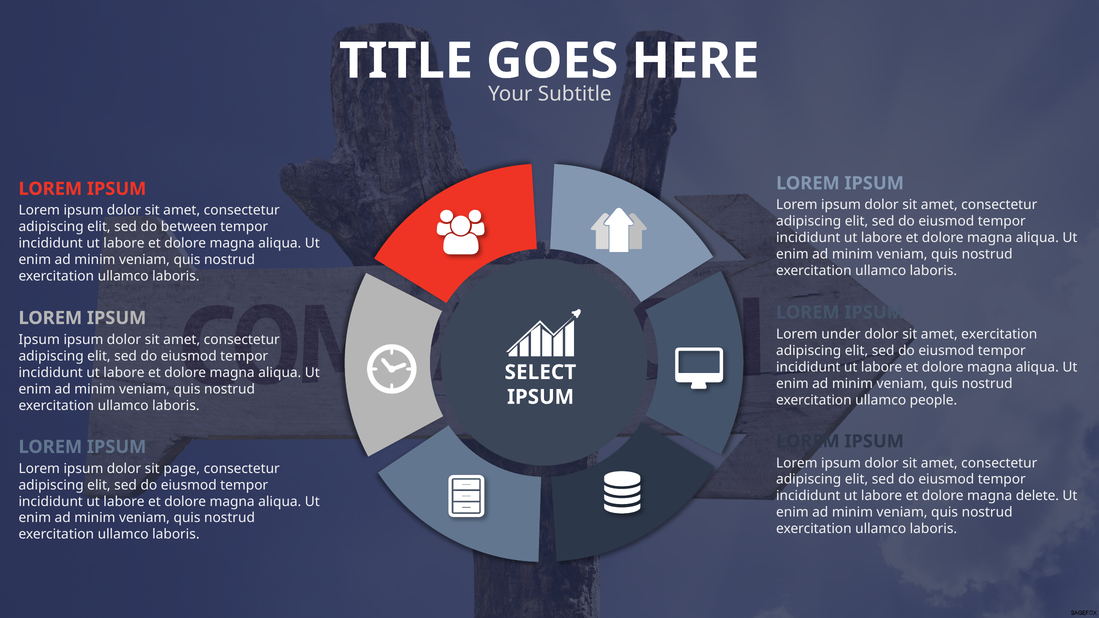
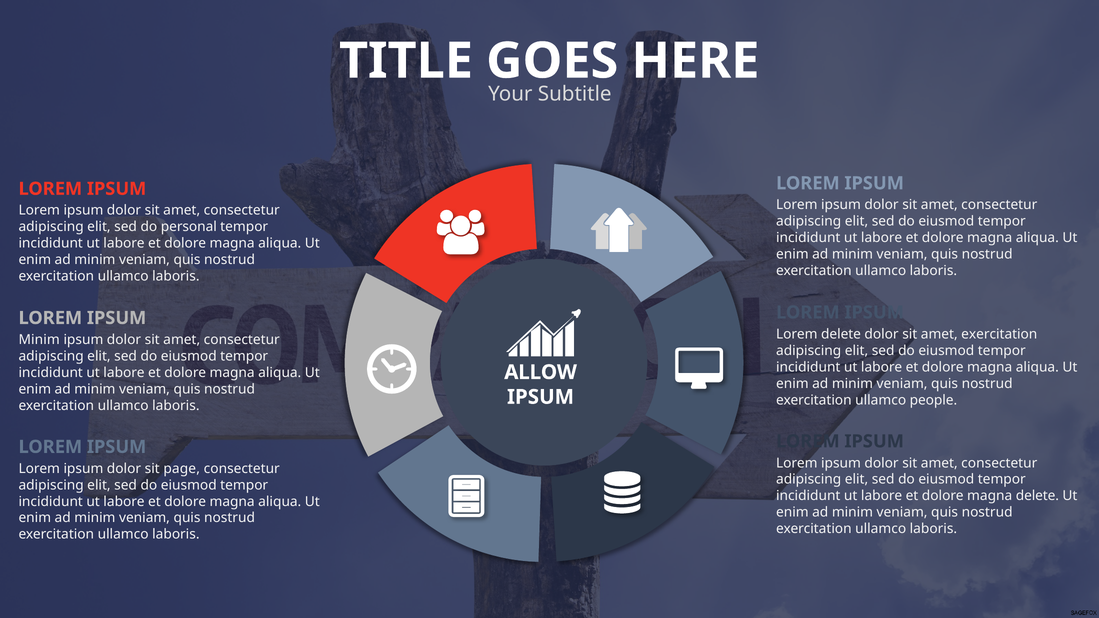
between: between -> personal (189, 227)
Lorem under: under -> delete (841, 334)
Ipsum: Ipsum -> Minim (39, 340)
SELECT: SELECT -> ALLOW (541, 372)
